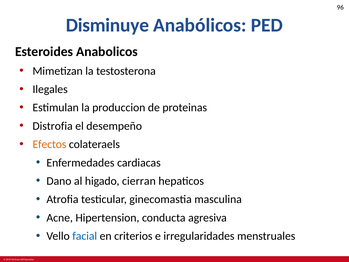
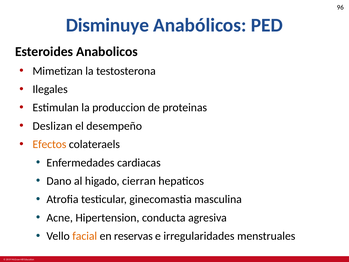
Distrofia: Distrofia -> Deslizan (53, 126)
facial colour: blue -> orange (85, 236)
criterios: criterios -> reservas (133, 236)
